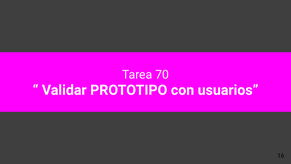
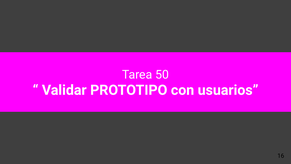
70: 70 -> 50 (162, 75)
